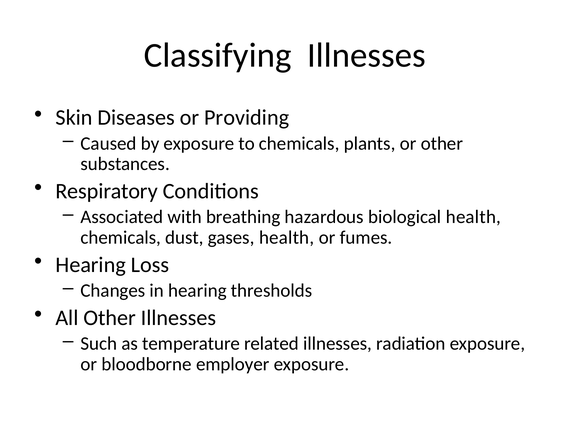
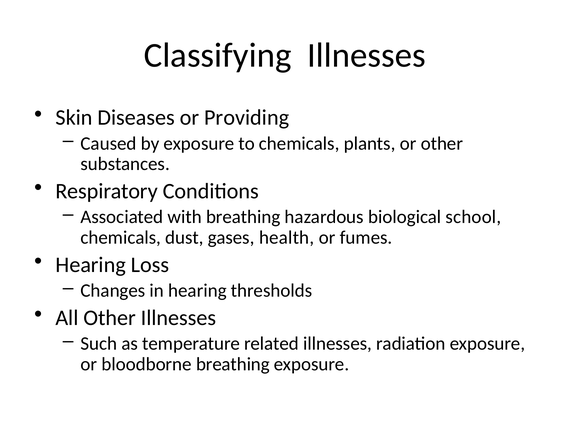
biological health: health -> school (473, 217)
bloodborne employer: employer -> breathing (233, 364)
